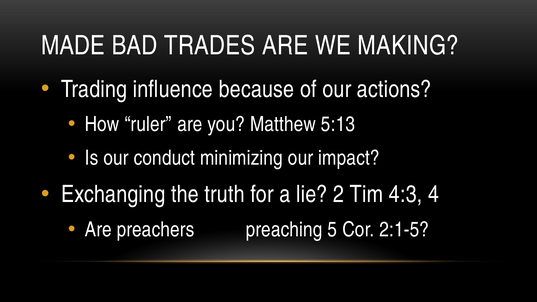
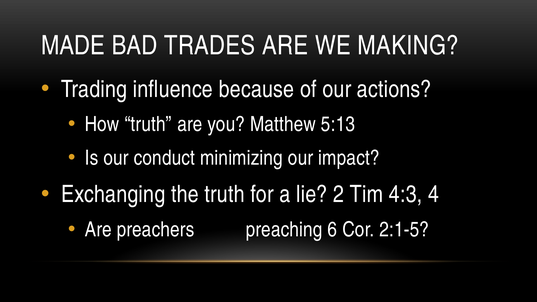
How ruler: ruler -> truth (148, 124)
5: 5 -> 6 (332, 230)
